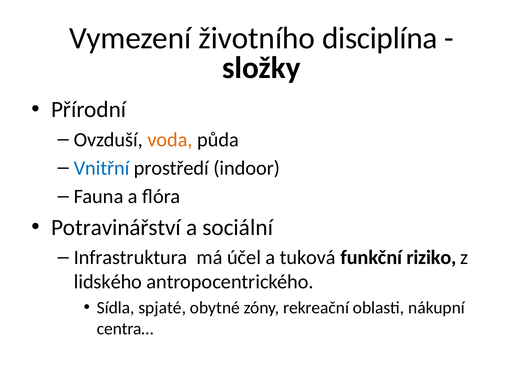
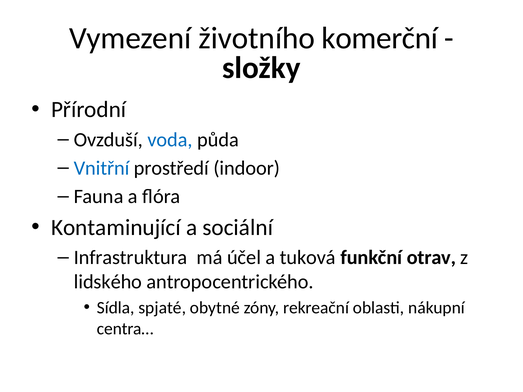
disciplína: disciplína -> komerční (380, 38)
voda colour: orange -> blue (170, 140)
Potravinářství: Potravinářství -> Kontaminující (116, 228)
riziko: riziko -> otrav (431, 258)
